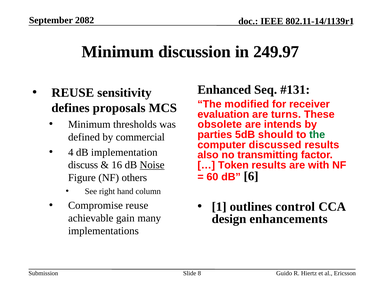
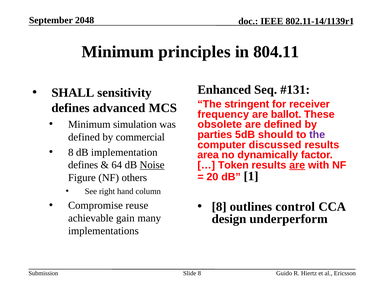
2082: 2082 -> 2048 (85, 20)
discussion: discussion -> principles (195, 52)
249.97: 249.97 -> 804.11 (276, 52)
REUSE: REUSE -> SHALL (73, 93)
modified: modified -> stringent (247, 104)
proposals: proposals -> advanced (119, 108)
evaluation: evaluation -> frequency (223, 115)
turns: turns -> ballot (286, 115)
thresholds: thresholds -> simulation (135, 125)
are intends: intends -> defined (283, 125)
the colour: green -> purple (317, 135)
4: 4 -> 8 (71, 153)
also: also -> area (208, 155)
transmitting: transmitting -> dynamically (268, 155)
discuss: discuss -> defines (83, 165)
16: 16 -> 64 (117, 165)
are underline: none -> present (297, 165)
60: 60 -> 20 (212, 177)
6: 6 -> 1 (251, 177)
1: 1 -> 8 (219, 207)
enhancements: enhancements -> underperform (289, 220)
